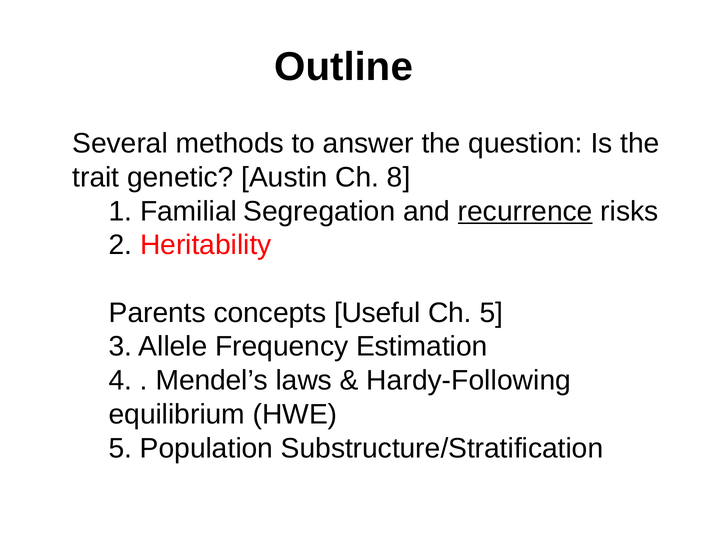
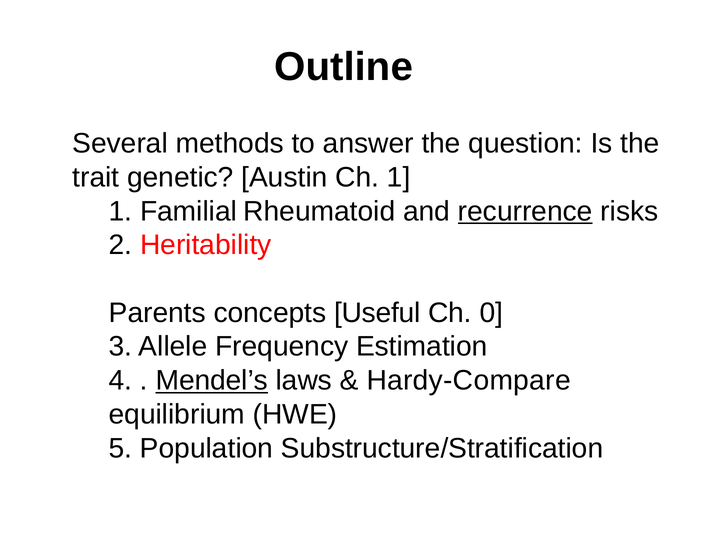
Ch 8: 8 -> 1 (399, 177)
Segregation: Segregation -> Rheumatoid (319, 211)
Ch 5: 5 -> 0 (491, 313)
Mendel’s underline: none -> present (212, 381)
Hardy-Following: Hardy-Following -> Hardy-Compare (469, 381)
